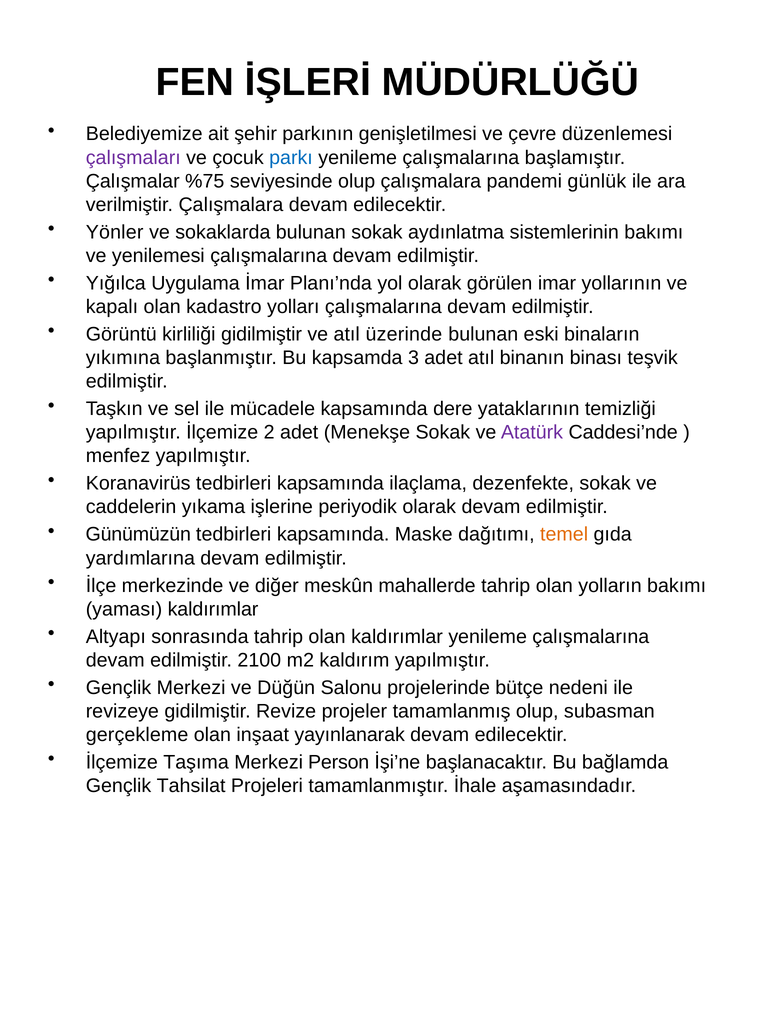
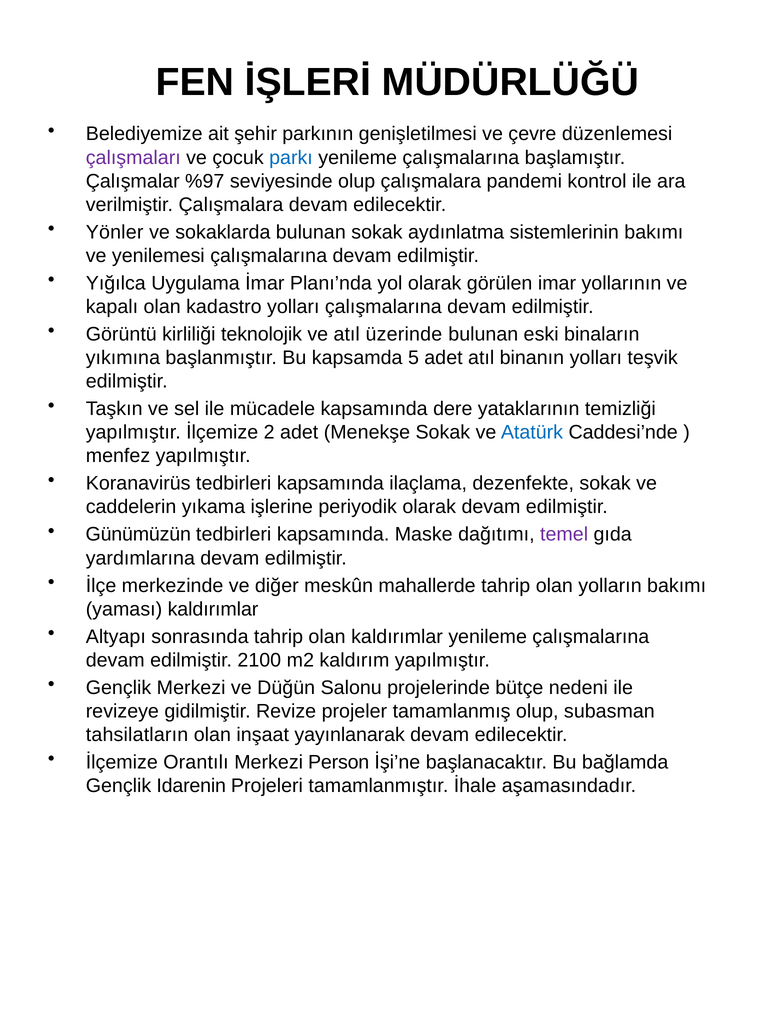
%75: %75 -> %97 (205, 181)
günlük: günlük -> kontrol (597, 181)
kirliliği gidilmiştir: gidilmiştir -> teknolojik (262, 334)
3: 3 -> 5 (413, 358)
binanın binası: binası -> yolları (596, 358)
Atatürk colour: purple -> blue (532, 433)
temel colour: orange -> purple (564, 535)
gerçekleme: gerçekleme -> tahsilatların (137, 735)
Taşıma: Taşıma -> Orantılı (196, 762)
Tahsilat: Tahsilat -> Idarenin (191, 786)
